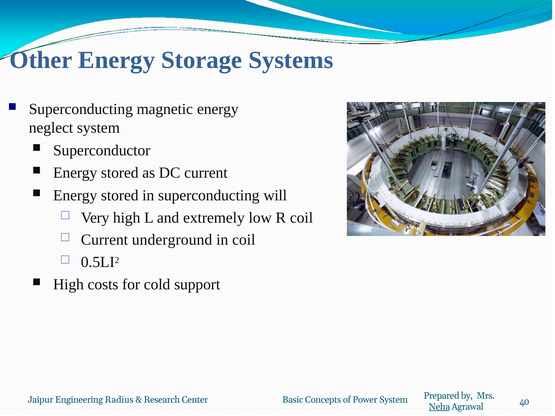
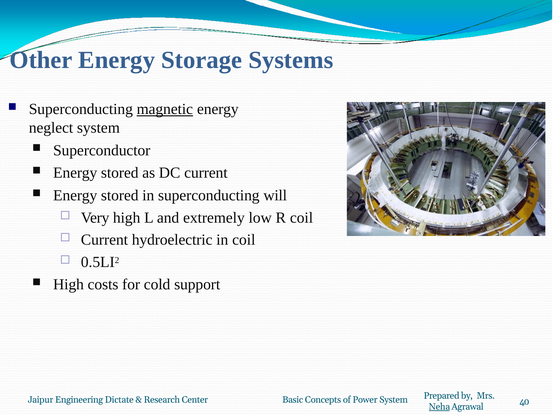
magnetic underline: none -> present (165, 109)
underground: underground -> hydroelectric (172, 240)
Radius: Radius -> Dictate (119, 400)
